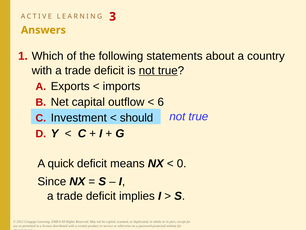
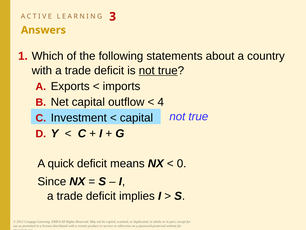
6: 6 -> 4 (161, 102)
should: should -> capital (136, 118)
